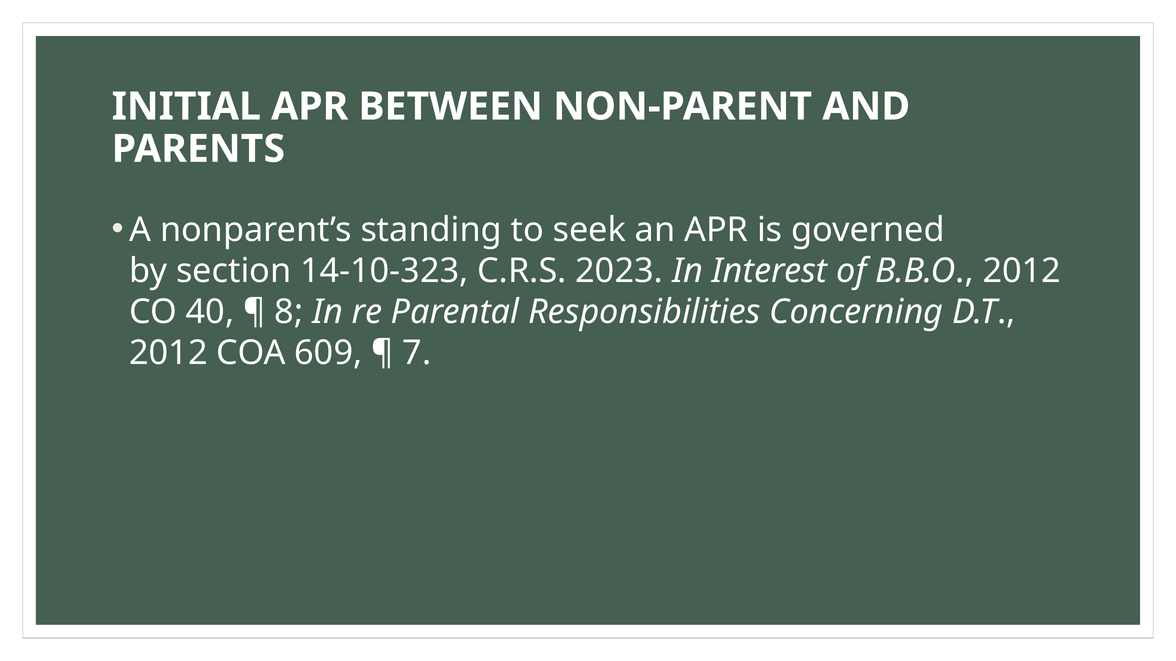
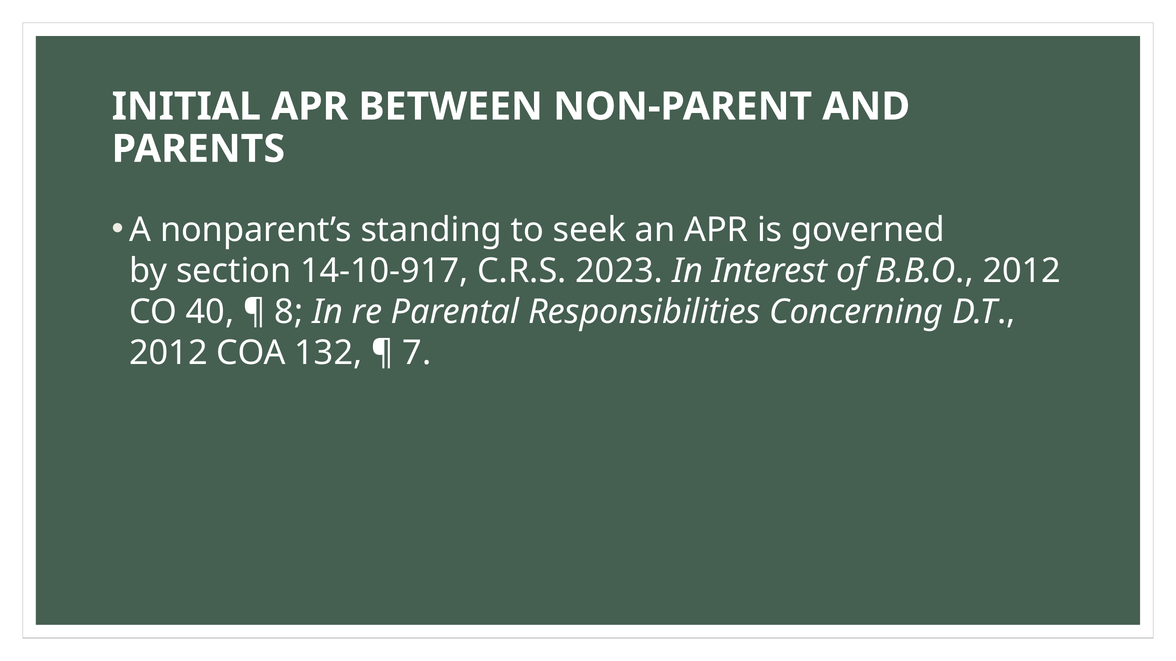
14-10-323: 14-10-323 -> 14-10-917 (384, 271)
609: 609 -> 132 (328, 353)
